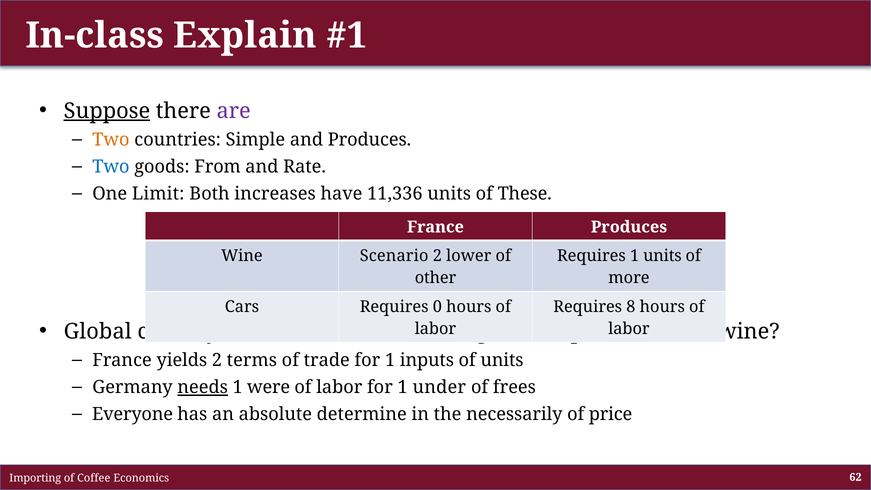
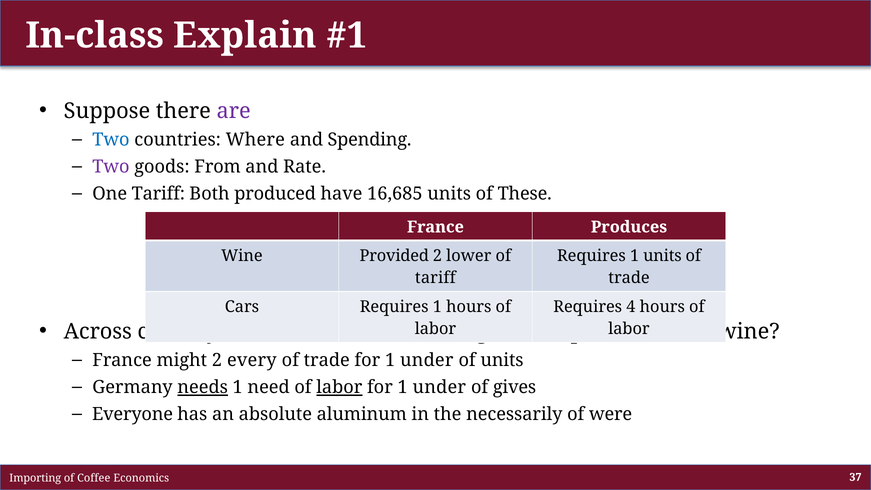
Suppose underline: present -> none (107, 111)
Two colour: orange -> blue (111, 140)
Simple: Simple -> Where (255, 140)
and Produces: Produces -> Spending (370, 140)
Two colour: blue -> purple (111, 167)
One Limit: Limit -> Tariff (158, 194)
increases: increases -> produced (275, 194)
11,336: 11,336 -> 16,685 (395, 194)
Scenario: Scenario -> Provided (394, 256)
other: other -> tariff (435, 278)
more: more -> trade (629, 278)
Cars Requires 0: 0 -> 1 (437, 307)
8: 8 -> 4 (631, 307)
Global: Global -> Across (98, 331)
yields: yields -> might (182, 360)
terms: terms -> every (252, 360)
inputs: inputs -> under (427, 360)
were: were -> need (269, 387)
labor underline: none -> present (339, 387)
frees: frees -> gives (515, 387)
determine: determine -> aluminum (362, 414)
price: price -> were (611, 414)
62: 62 -> 37 (855, 477)
